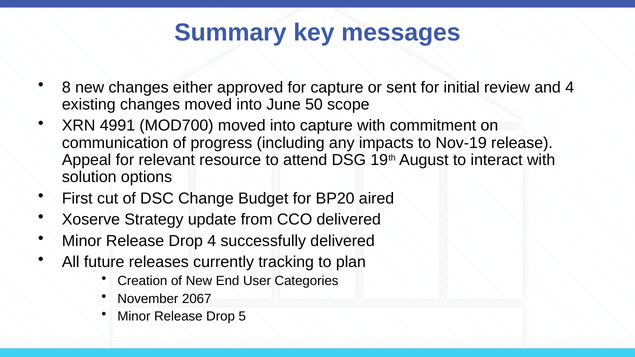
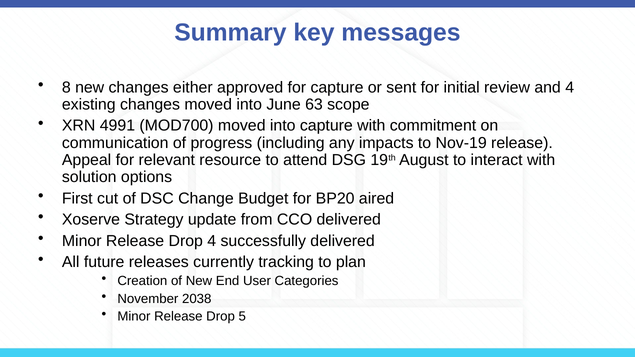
50: 50 -> 63 (314, 105)
2067: 2067 -> 2038 (197, 299)
